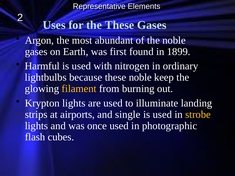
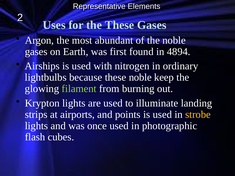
1899: 1899 -> 4894 (179, 52)
Harmful: Harmful -> Airships (42, 66)
filament colour: yellow -> light green (79, 89)
single: single -> points (128, 115)
